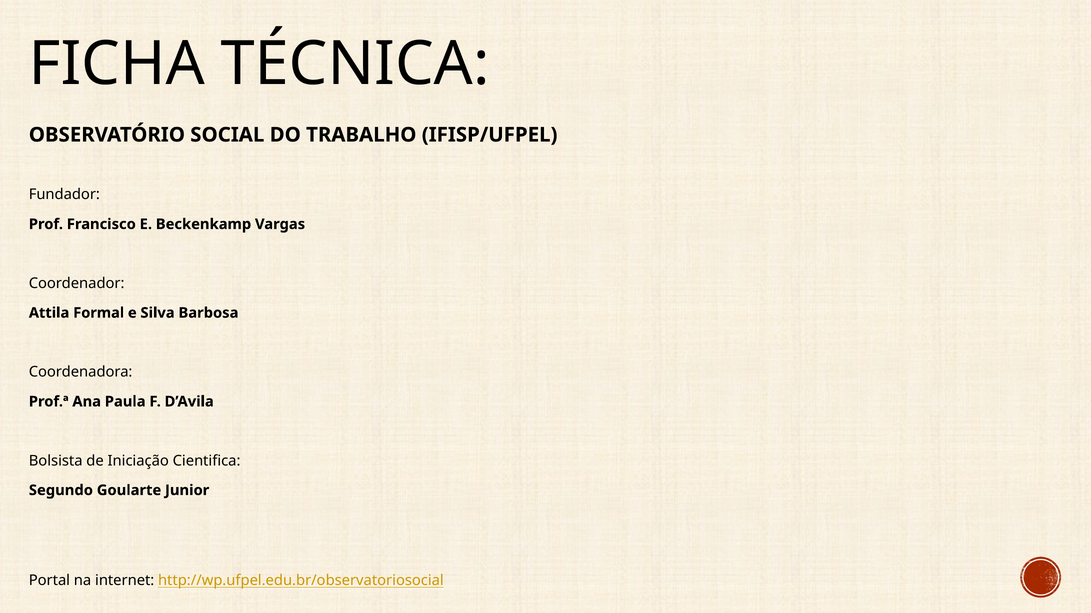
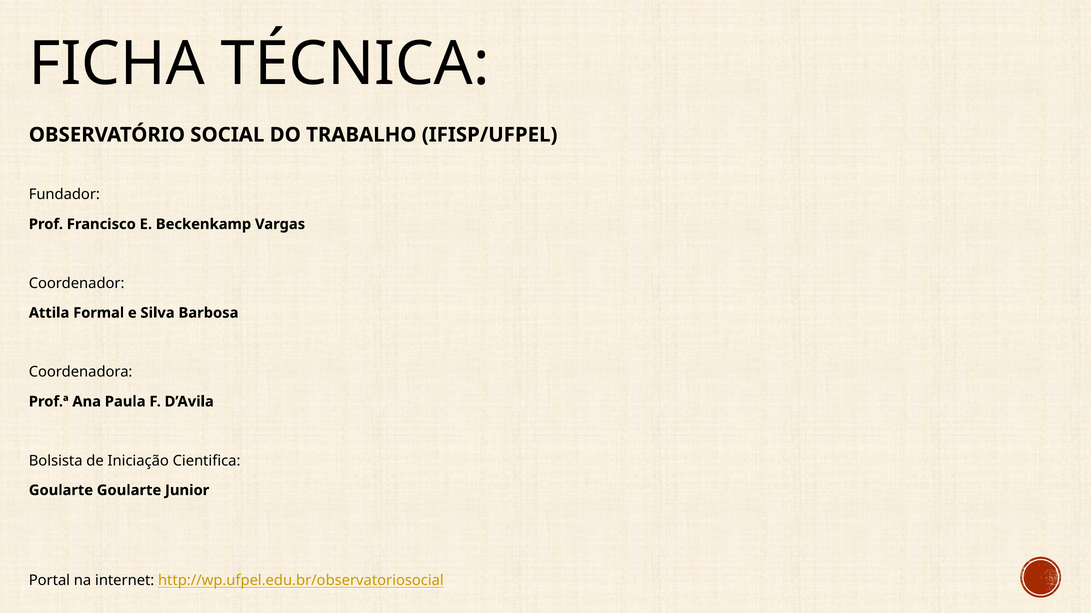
Segundo: Segundo -> Goularte (61, 491)
